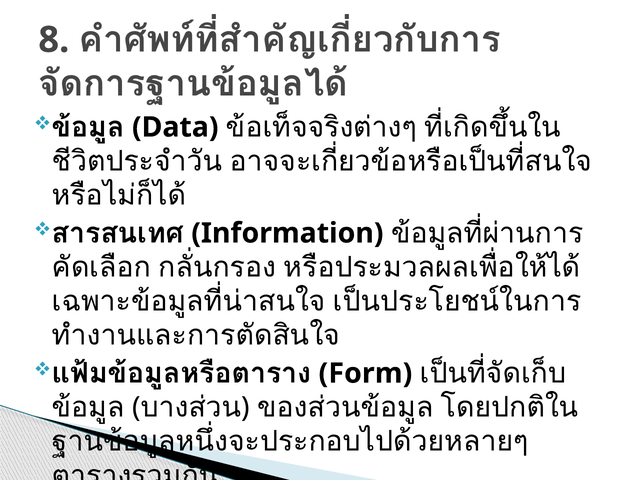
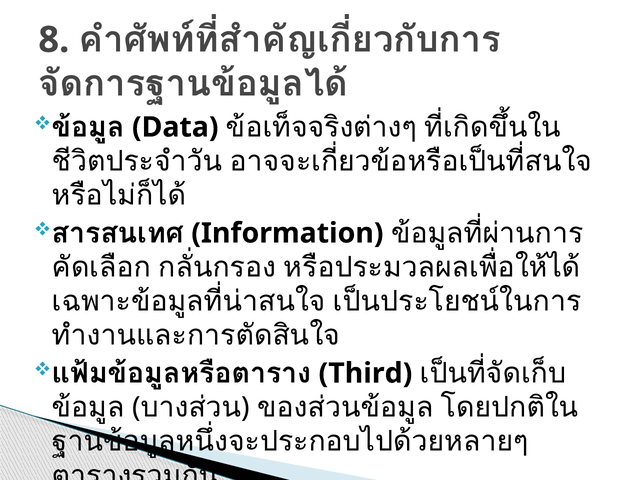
Form: Form -> Third (365, 373)
